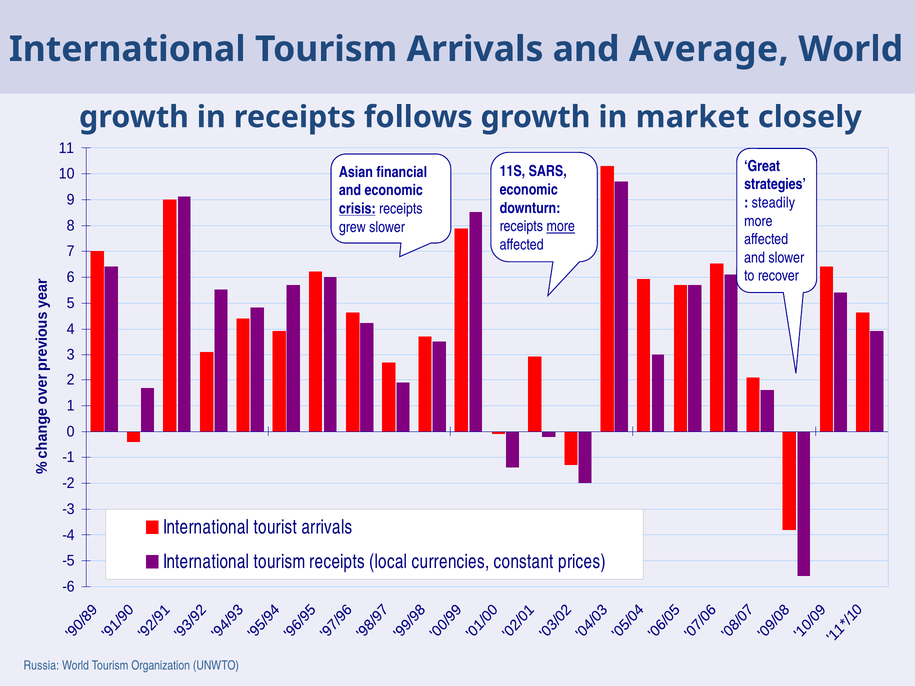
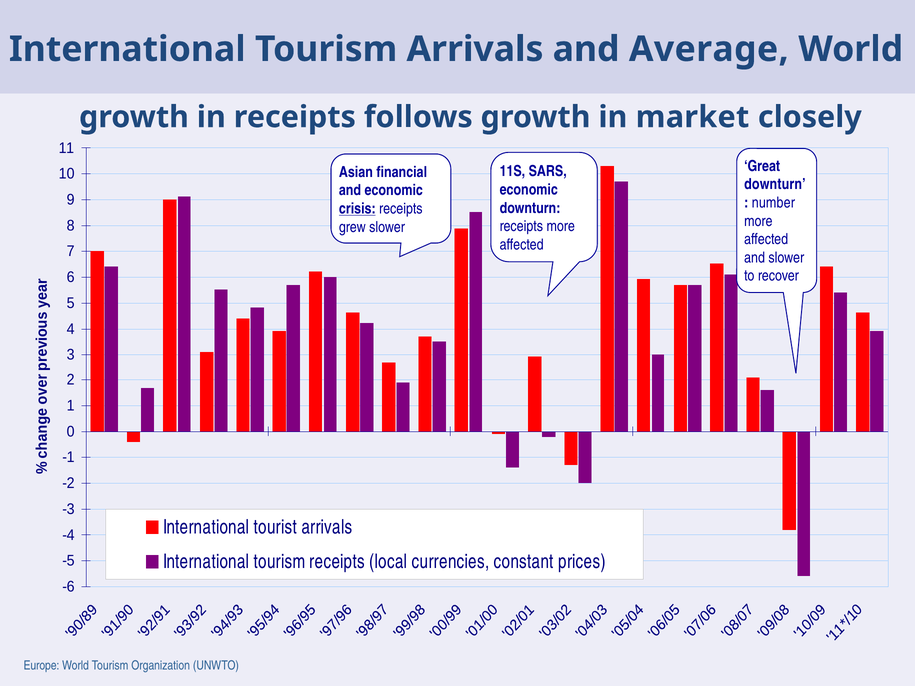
strategies: strategies -> downturn (775, 184)
steadily: steadily -> number (773, 203)
more underline: present -> none (561, 226)
Russia: Russia -> Europe (41, 666)
